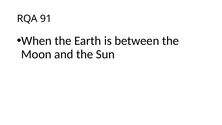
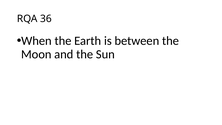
91: 91 -> 36 (46, 19)
